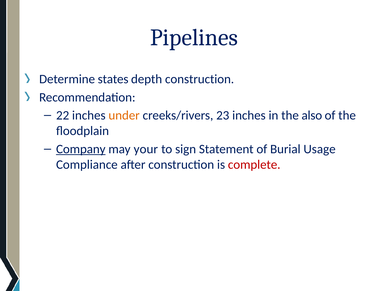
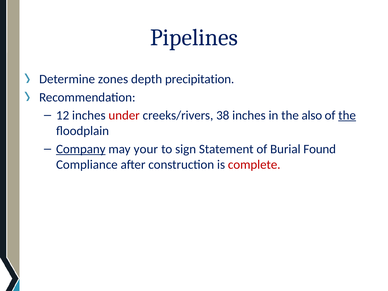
states: states -> zones (113, 79)
depth construction: construction -> precipitation (200, 79)
22: 22 -> 12 (63, 115)
under colour: orange -> red (124, 115)
23: 23 -> 38 (223, 115)
the underline: none -> present (347, 115)
Usage: Usage -> Found (320, 149)
